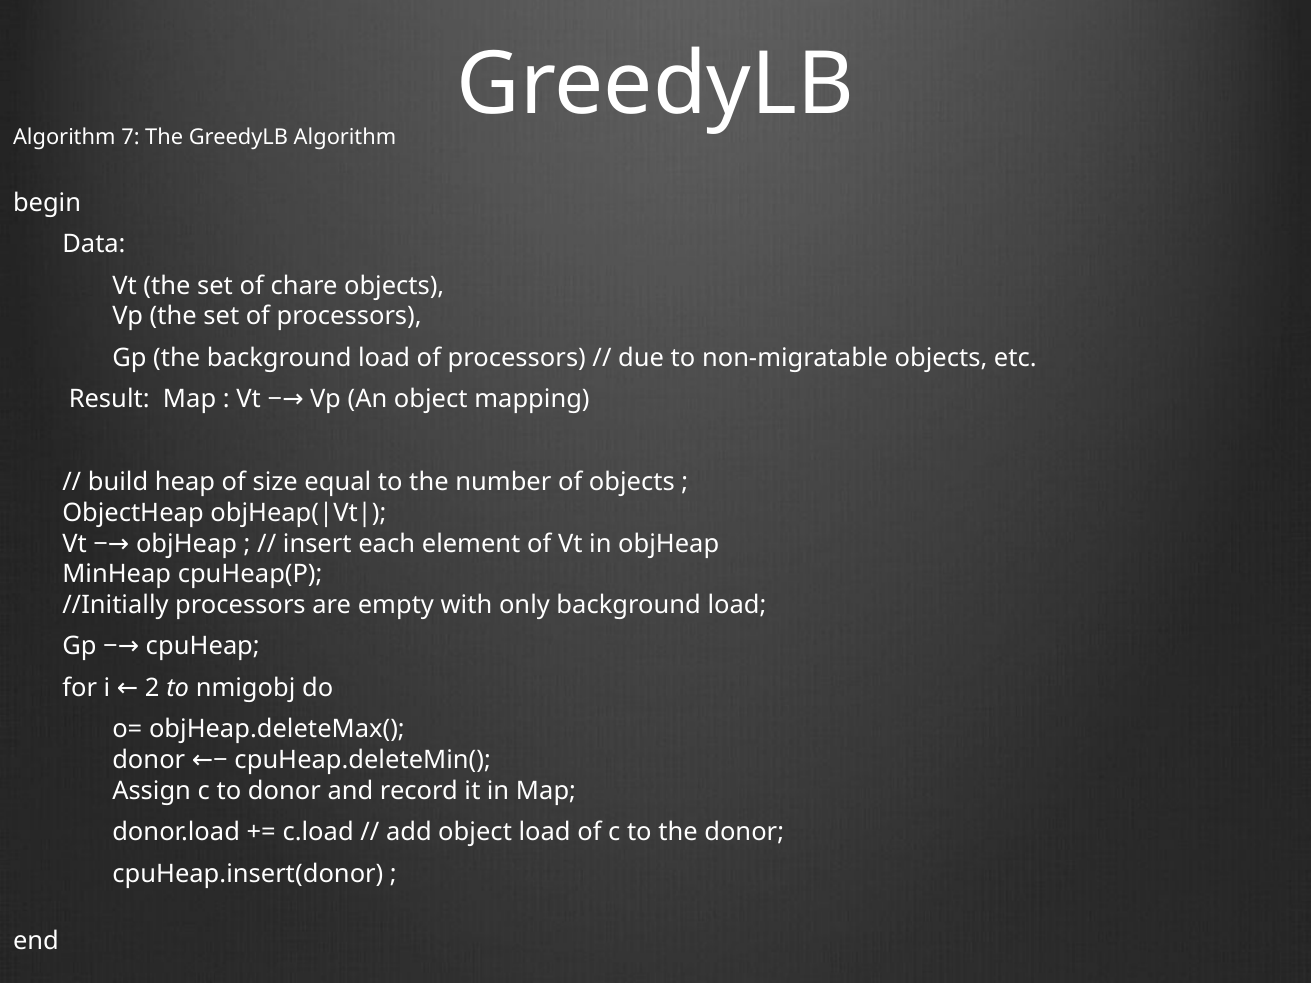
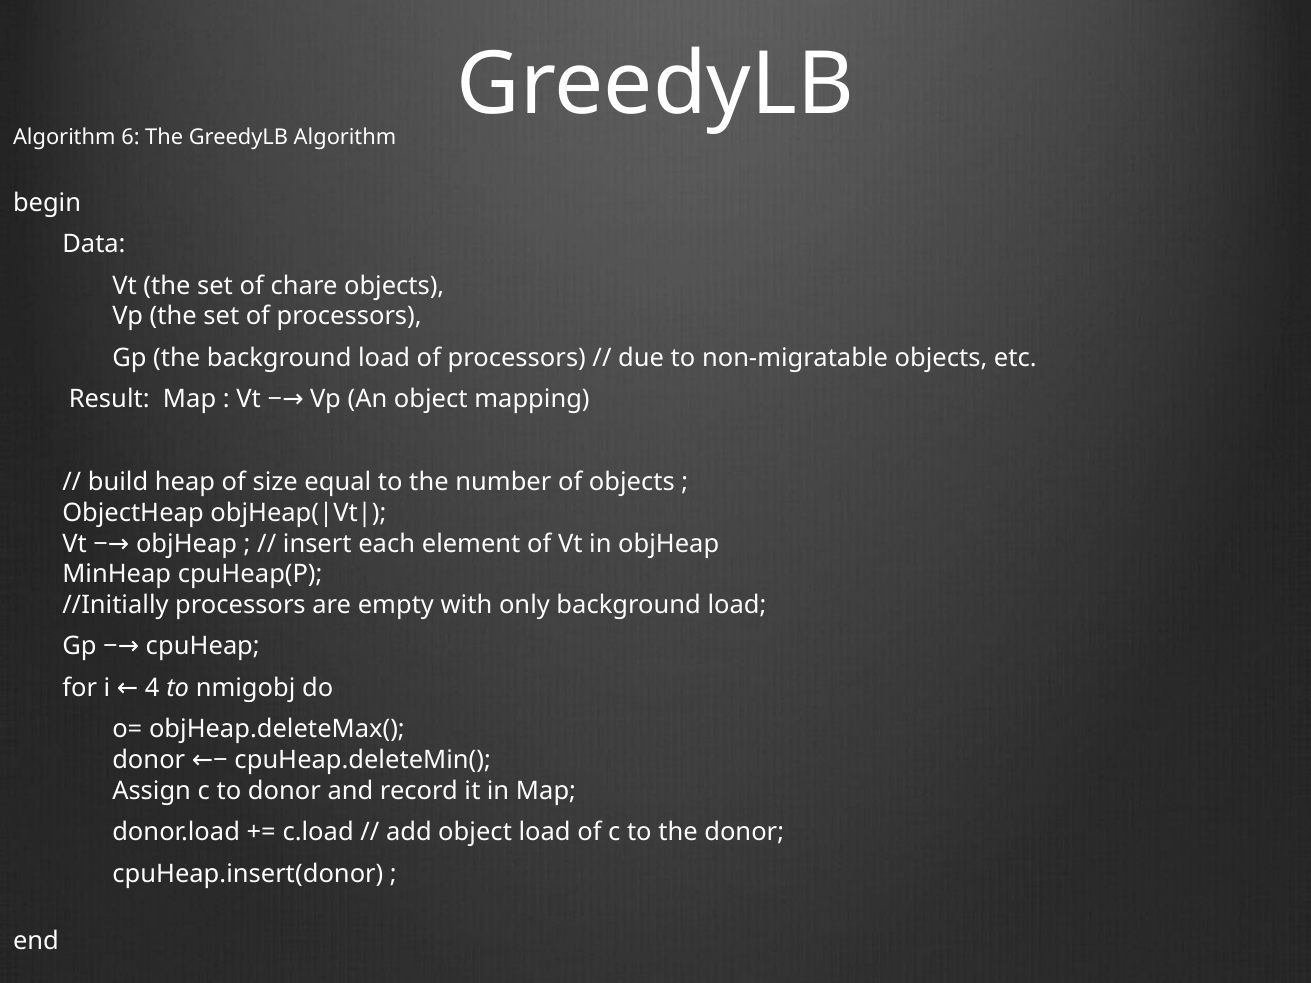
7: 7 -> 6 (130, 138)
2: 2 -> 4 (152, 688)
